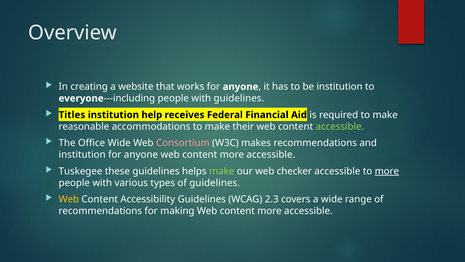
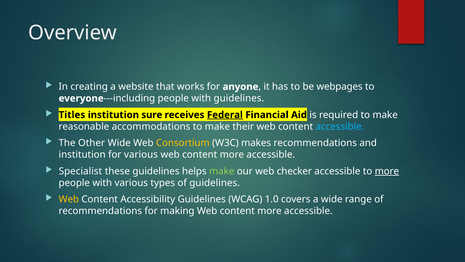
be institution: institution -> webpages (340, 87)
help: help -> sure (152, 115)
Federal underline: none -> present (225, 115)
accessible colour: light green -> light blue (340, 126)
Office: Office -> Other (92, 143)
Consortium colour: pink -> yellow (183, 143)
anyone: anyone -> various (141, 154)
Tuskegee: Tuskegee -> Specialist (80, 171)
2.3: 2.3 -> 1.0 (272, 199)
